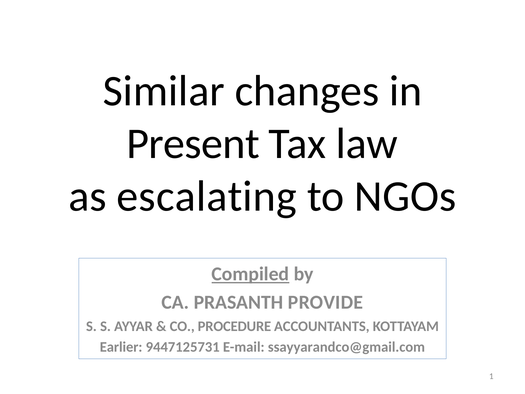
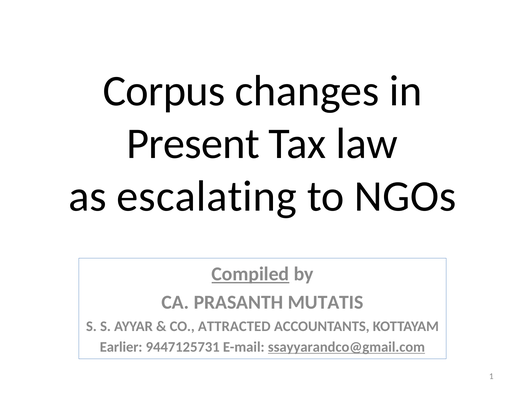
Similar: Similar -> Corpus (164, 91)
PROVIDE: PROVIDE -> MUTATIS (326, 302)
PROCEDURE: PROCEDURE -> ATTRACTED (234, 326)
ssayyarandco@gmail.com underline: none -> present (346, 347)
